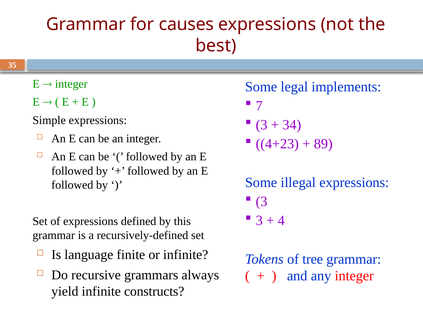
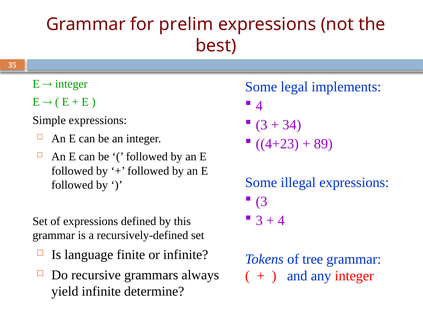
causes: causes -> prelim (186, 24)
7: 7 -> 4 (259, 106)
constructs: constructs -> determine (154, 292)
